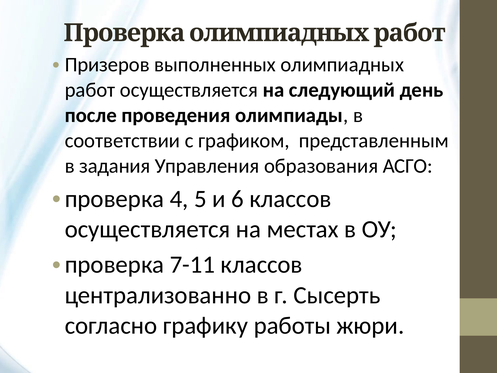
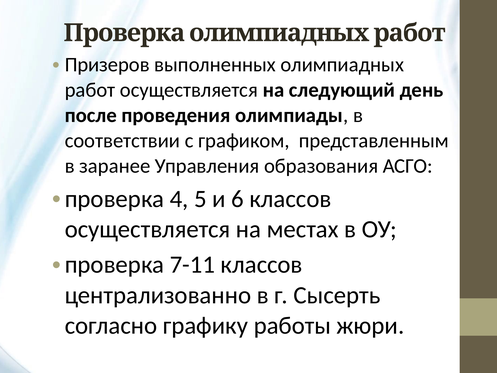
задания: задания -> заранее (115, 166)
